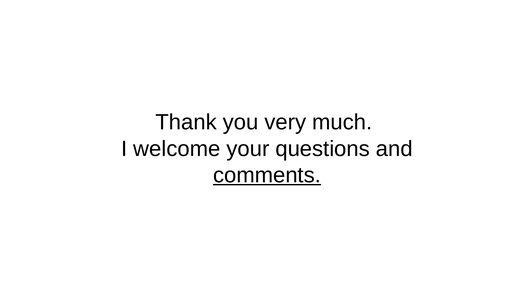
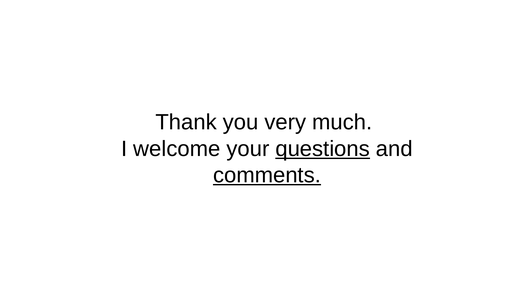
questions underline: none -> present (323, 149)
